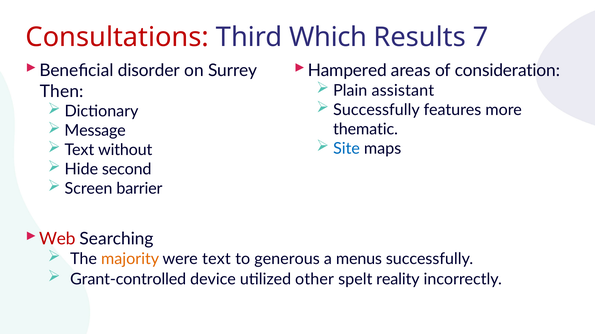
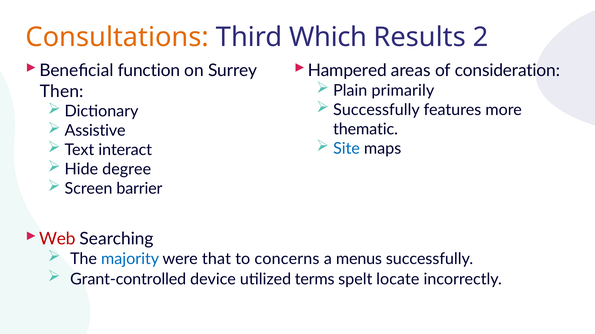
Consultations colour: red -> orange (117, 37)
7: 7 -> 2 (481, 37)
disorder: disorder -> function (149, 71)
assistant: assistant -> primarily (403, 91)
Message: Message -> Assistive (95, 131)
without: without -> interact (125, 150)
second: second -> degree (127, 170)
majority colour: orange -> blue (130, 259)
were text: text -> that (216, 259)
generous: generous -> concerns (287, 259)
other: other -> terms (315, 280)
reality: reality -> locate (398, 280)
